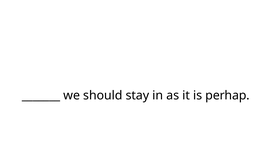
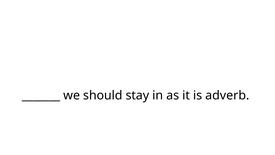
perhap: perhap -> adverb (227, 95)
